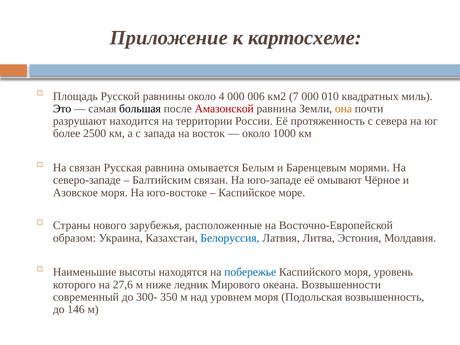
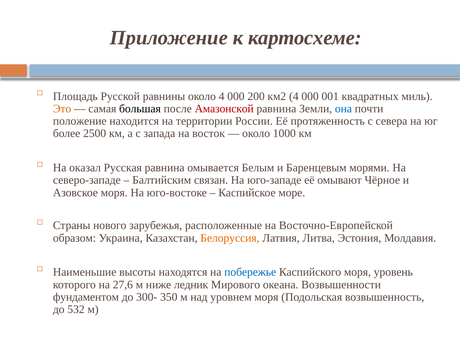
006: 006 -> 200 (256, 96)
км2 7: 7 -> 4 (294, 96)
010: 010 -> 001 (330, 96)
Это colour: black -> orange (62, 109)
она colour: orange -> blue (343, 109)
разрушают: разрушают -> положение (80, 121)
На связан: связан -> оказал (85, 168)
Белоруссия colour: blue -> orange (230, 238)
современный: современный -> фундаментом (86, 297)
146: 146 -> 532 (76, 309)
